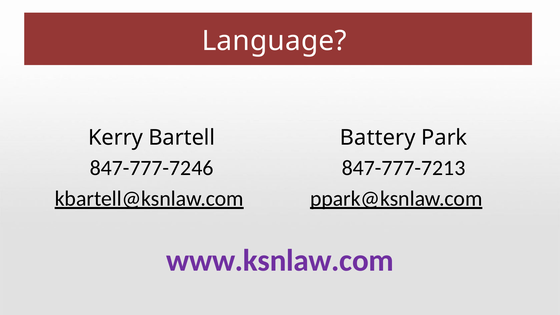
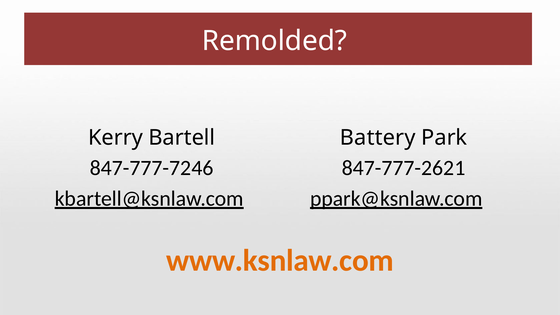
Language: Language -> Remolded (274, 41)
847-777-7213: 847-777-7213 -> 847-777-2621 (404, 168)
www.ksnlaw.com colour: purple -> orange (280, 260)
